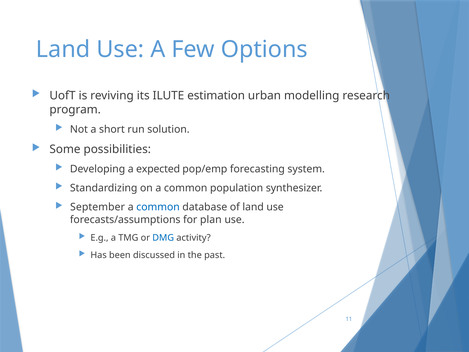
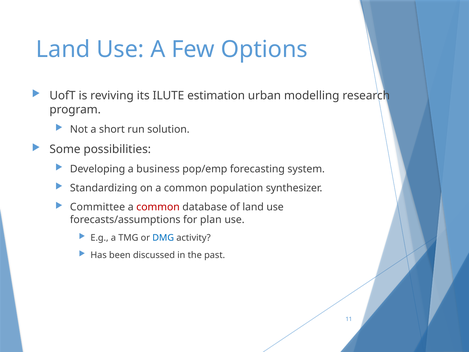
expected: expected -> business (158, 169)
September: September -> Committee (98, 207)
common colour: blue -> red (158, 207)
